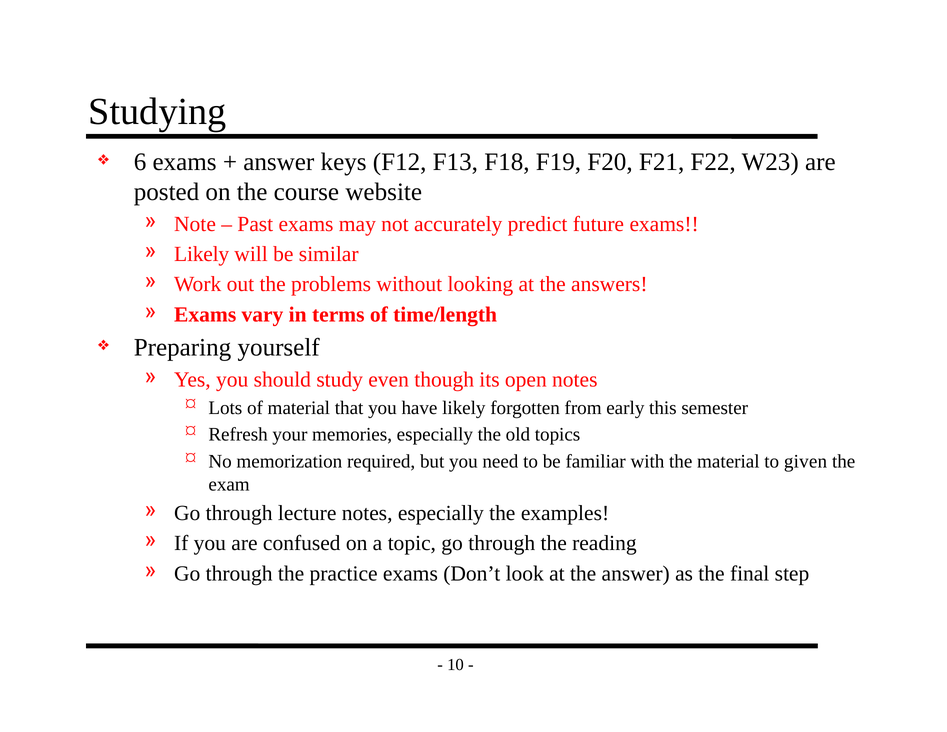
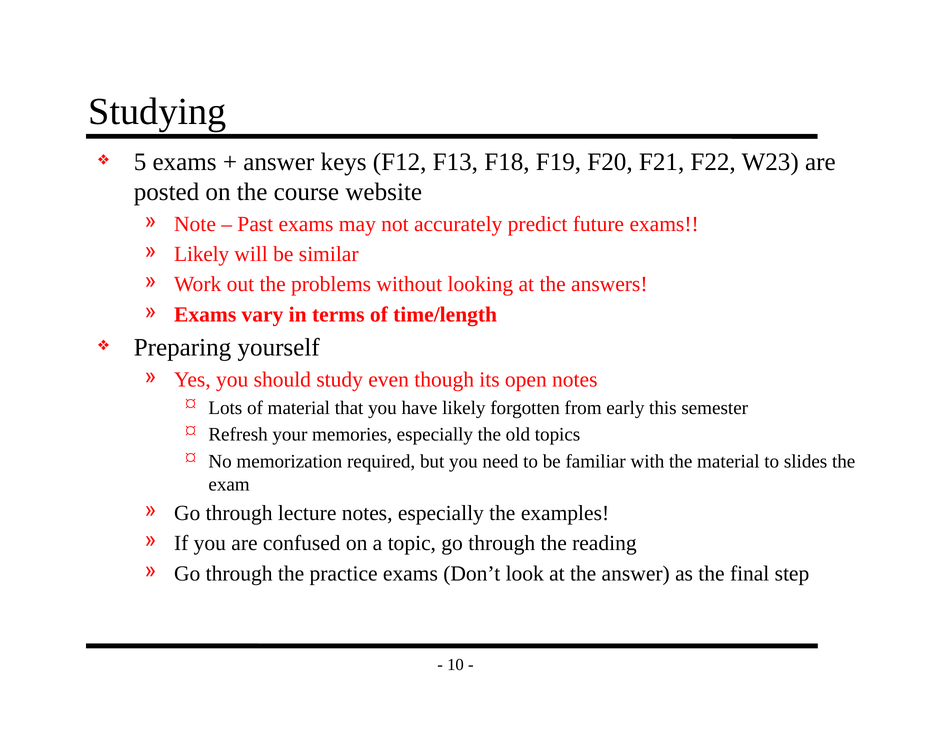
6: 6 -> 5 (140, 162)
given: given -> slides (806, 461)
